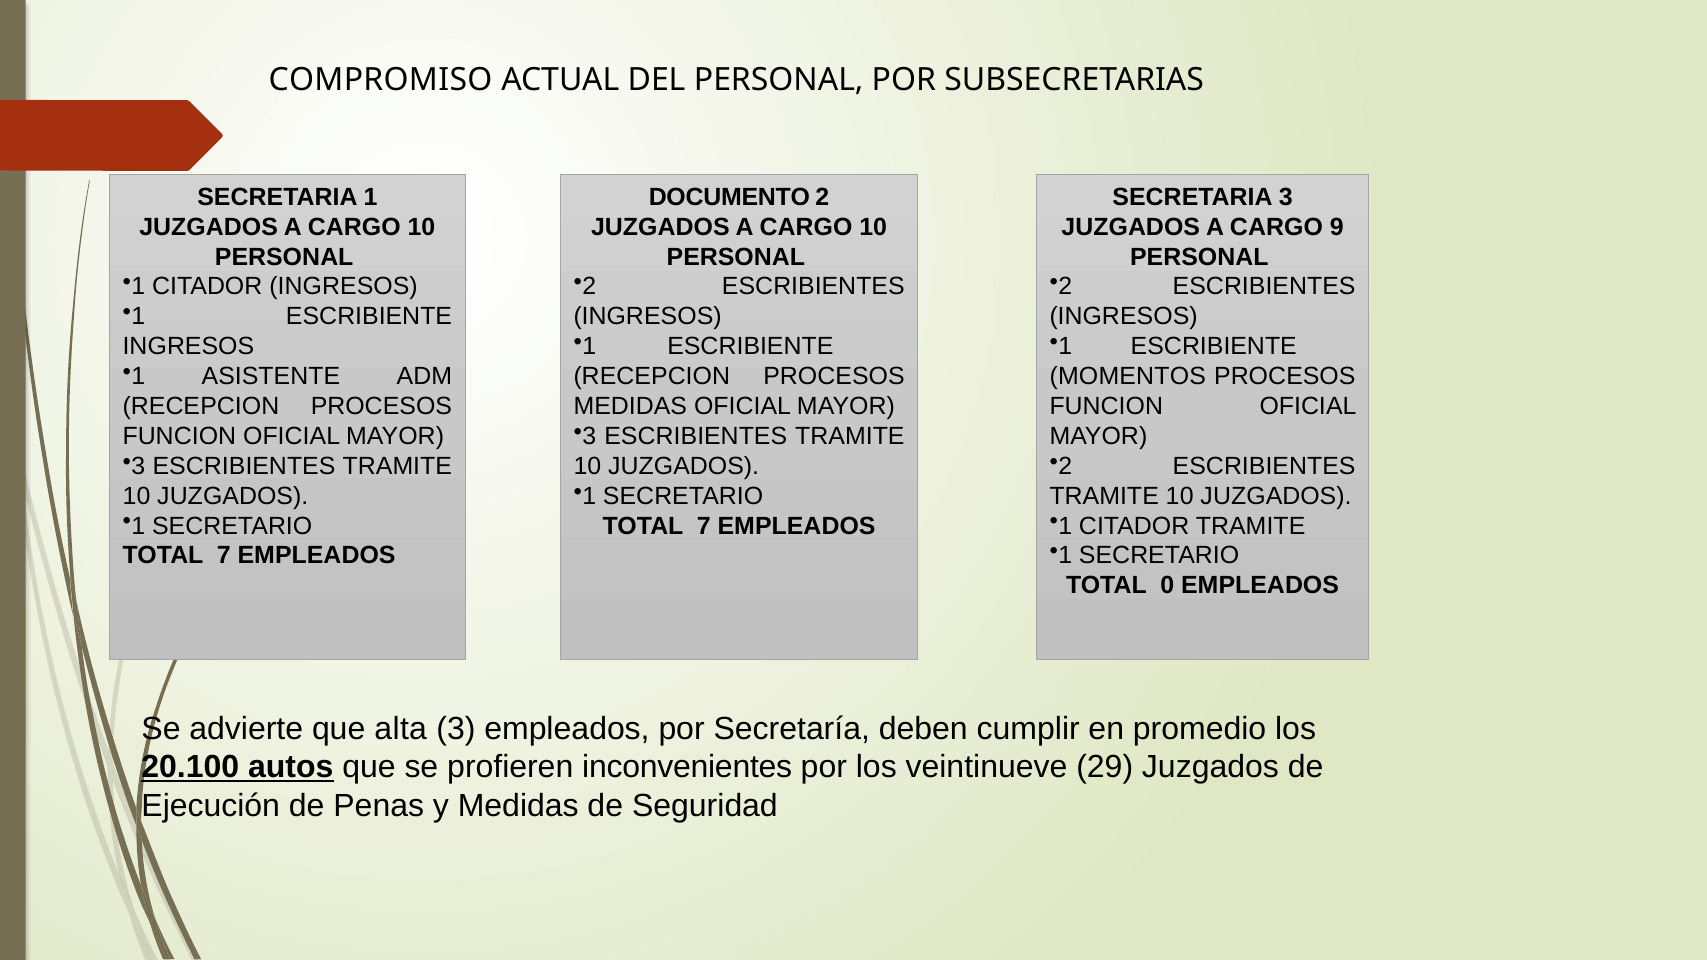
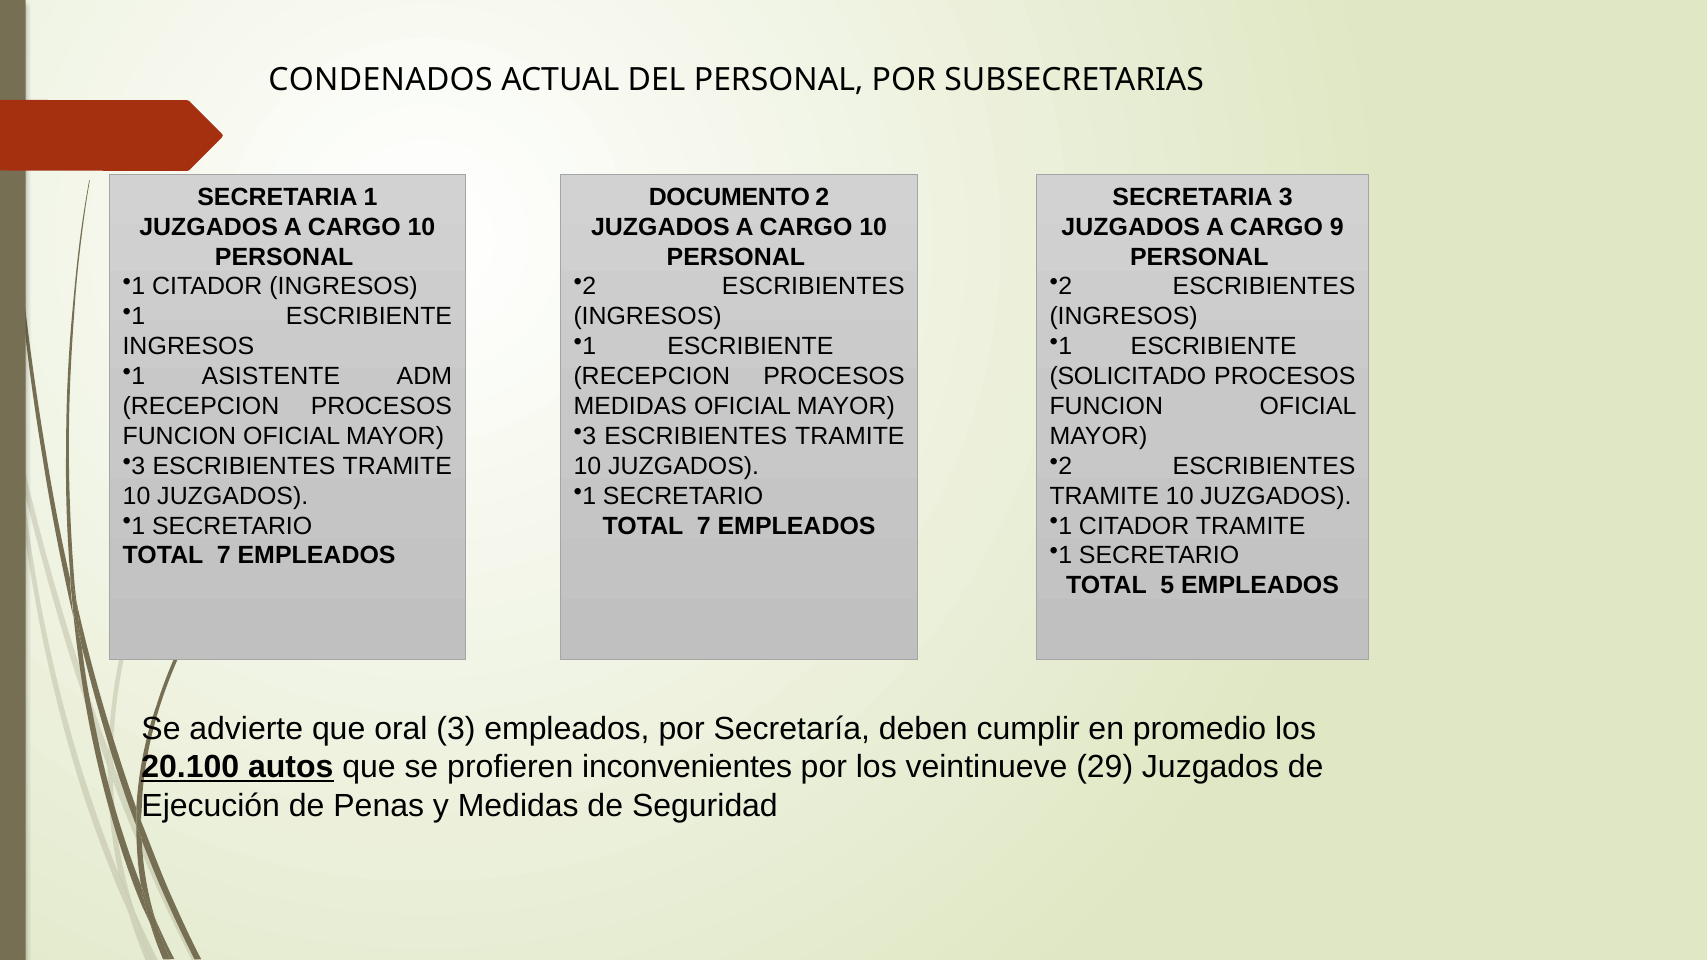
COMPROMISO: COMPROMISO -> CONDENADOS (380, 80)
MOMENTOS: MOMENTOS -> SOLICITADO (1128, 376)
0: 0 -> 5 (1167, 586)
alta: alta -> oral (401, 729)
